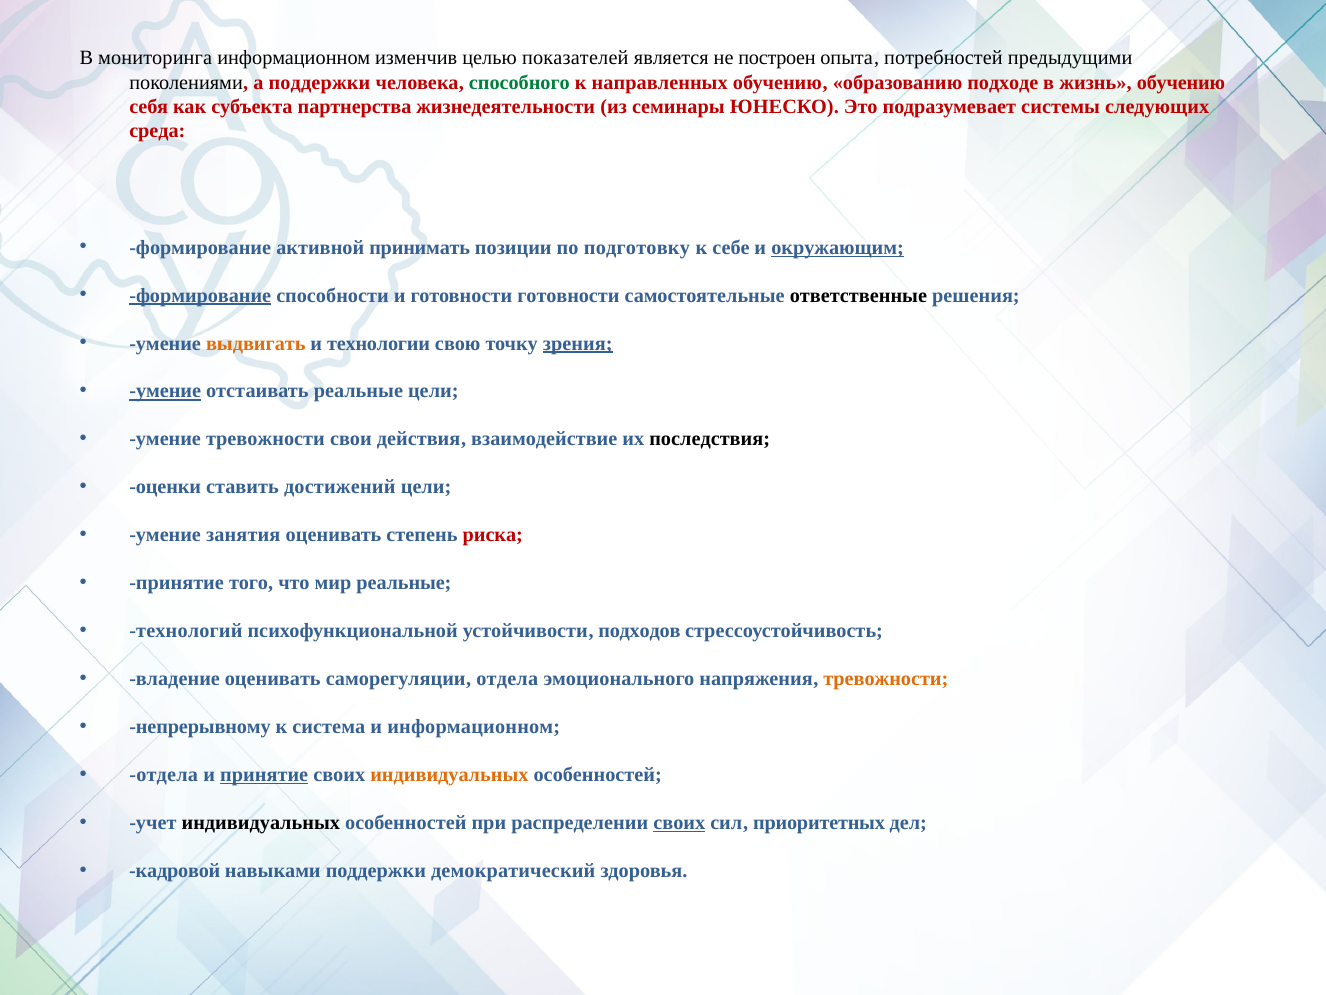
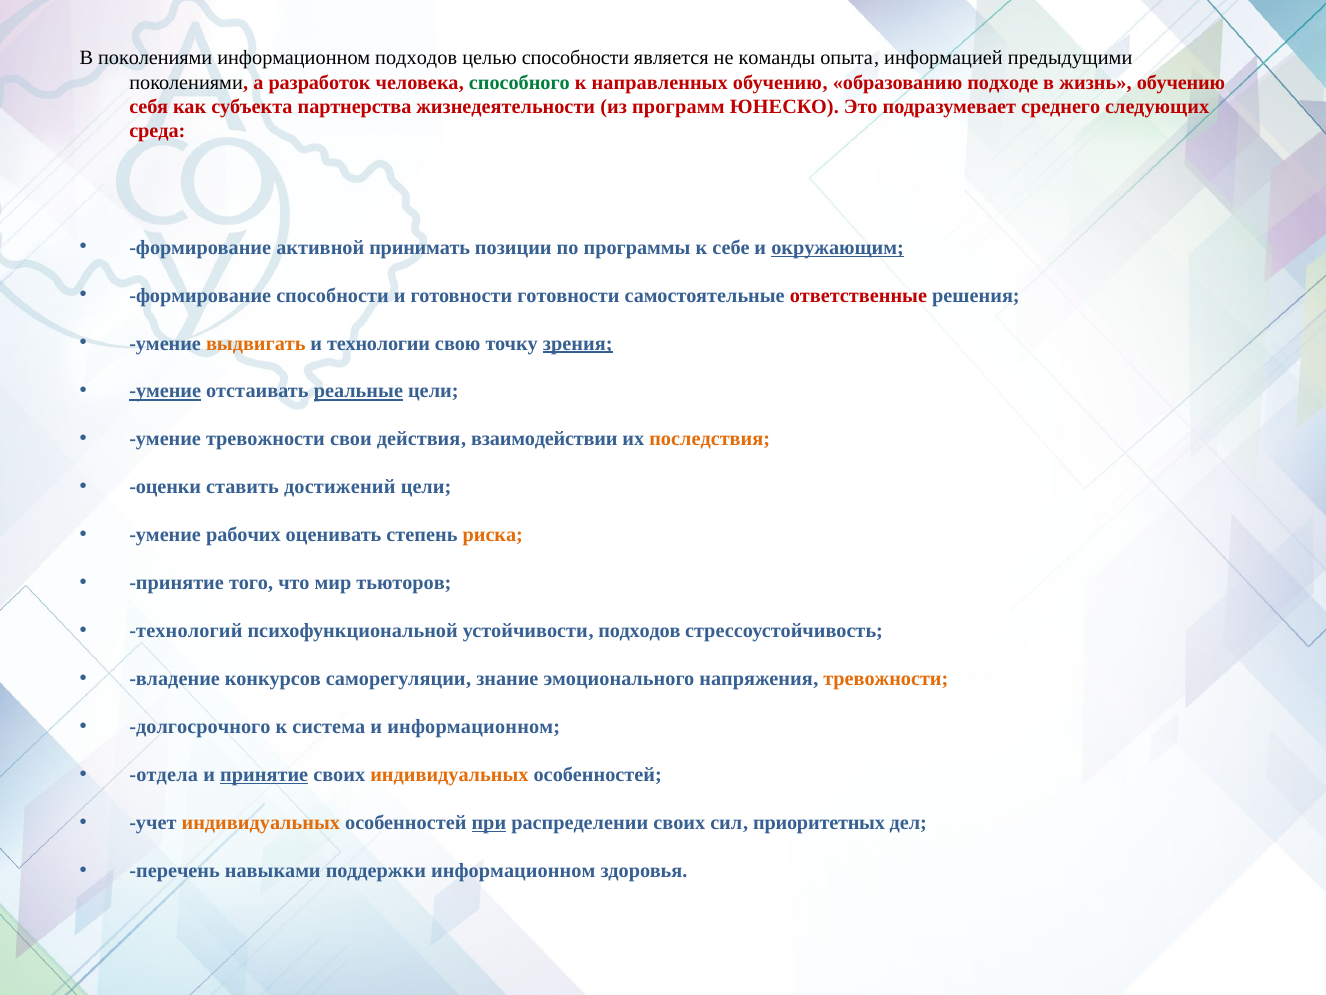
В мониторинга: мониторинга -> поколениями (155, 58)
информационном изменчив: изменчив -> подходов (416, 58)
целью показателей: показателей -> способности (575, 58)
построен: построен -> команды (777, 58)
потребностей: потребностей -> информацией (943, 58)
а поддержки: поддержки -> разработок (320, 82)
семинары: семинары -> программ (678, 107)
системы: системы -> среднего (1061, 107)
подготовку: подготовку -> программы (637, 247)
формирование underline: present -> none (200, 295)
ответственные colour: black -> red (858, 295)
реальные underline: none -> present (358, 391)
взаимодействие: взаимодействие -> взаимодействии (544, 439)
последствия colour: black -> orange (710, 439)
занятия: занятия -> рабочих (243, 535)
риска colour: red -> orange (493, 535)
мир реальные: реальные -> тьюторов (404, 583)
владение оценивать: оценивать -> конкурсов (273, 679)
саморегуляции отдела: отдела -> знание (507, 679)
непрерывному: непрерывному -> долгосрочного (200, 727)
индивидуальных colour: black -> orange (261, 822)
при underline: none -> present (489, 822)
своих underline: present -> none (679, 822)
кадровой: кадровой -> перечень (175, 870)
поддержки демократический: демократический -> информационном (513, 870)
